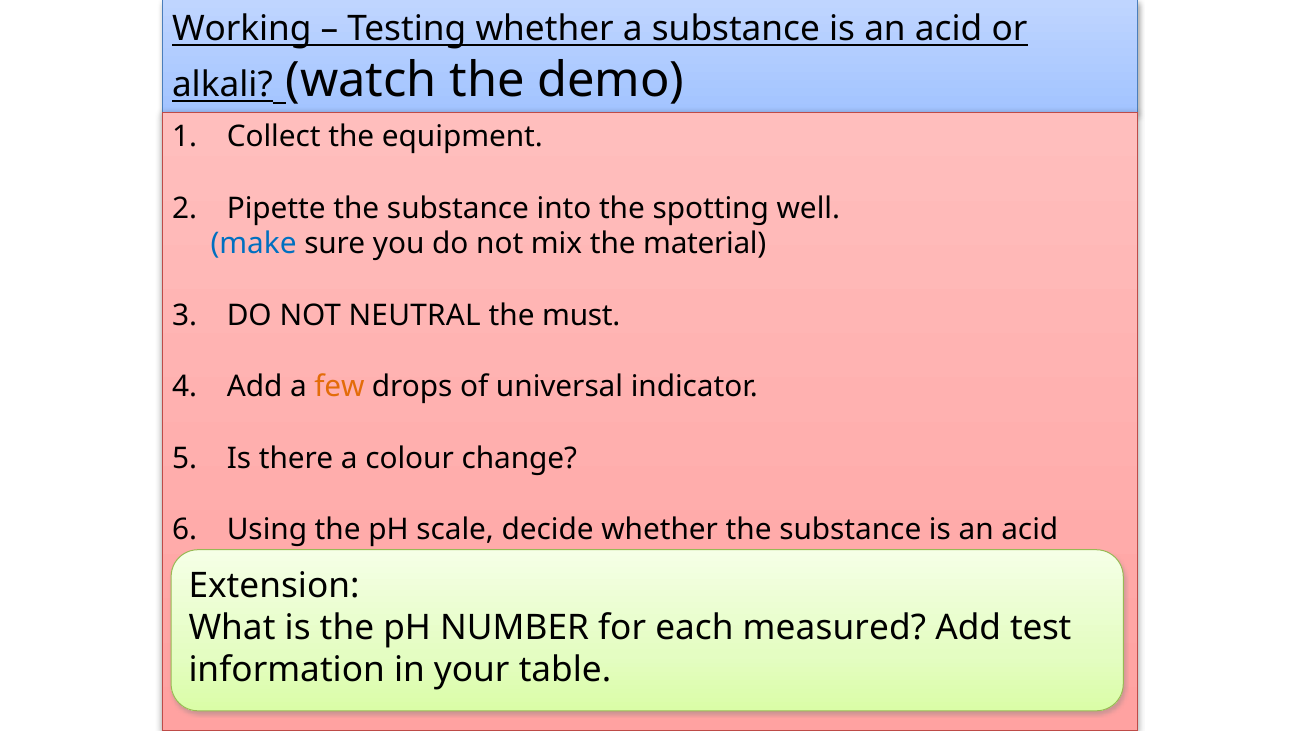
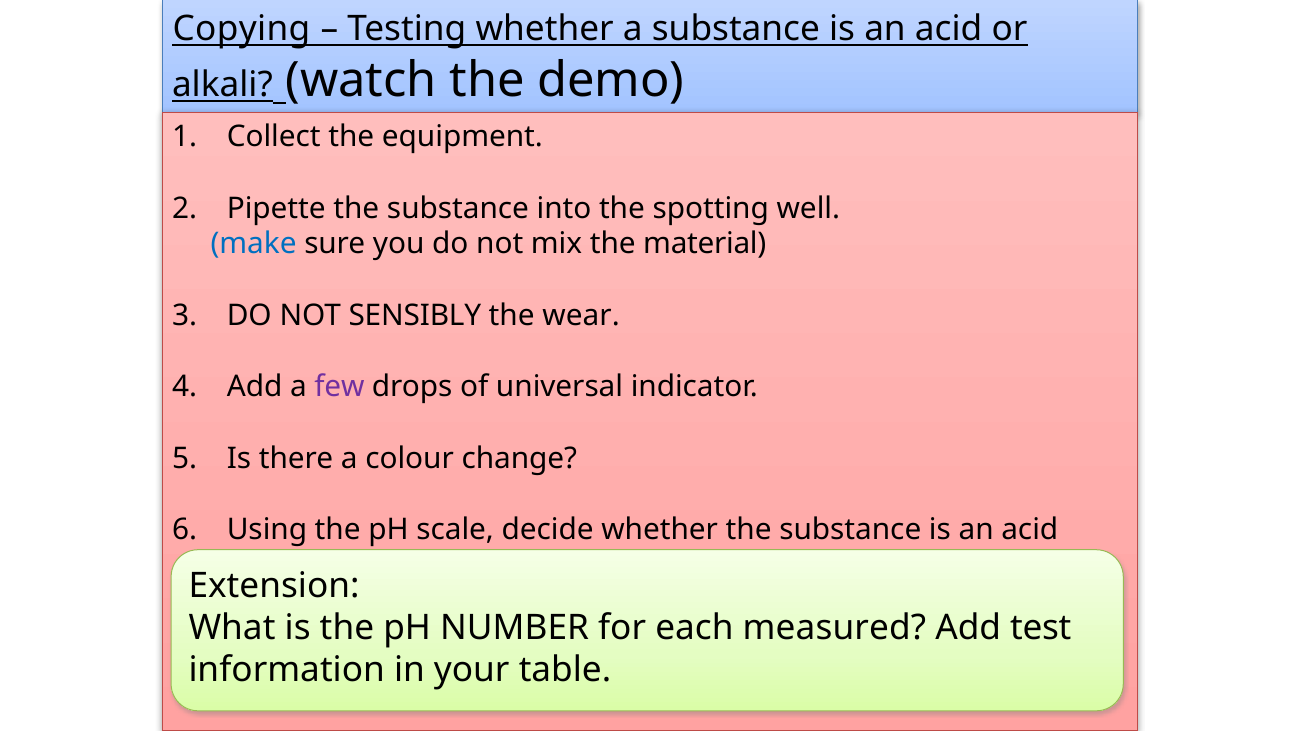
Working: Working -> Copying (242, 29)
NOT NEUTRAL: NEUTRAL -> SENSIBLY (415, 316)
must: must -> wear (581, 316)
few colour: orange -> purple (339, 387)
